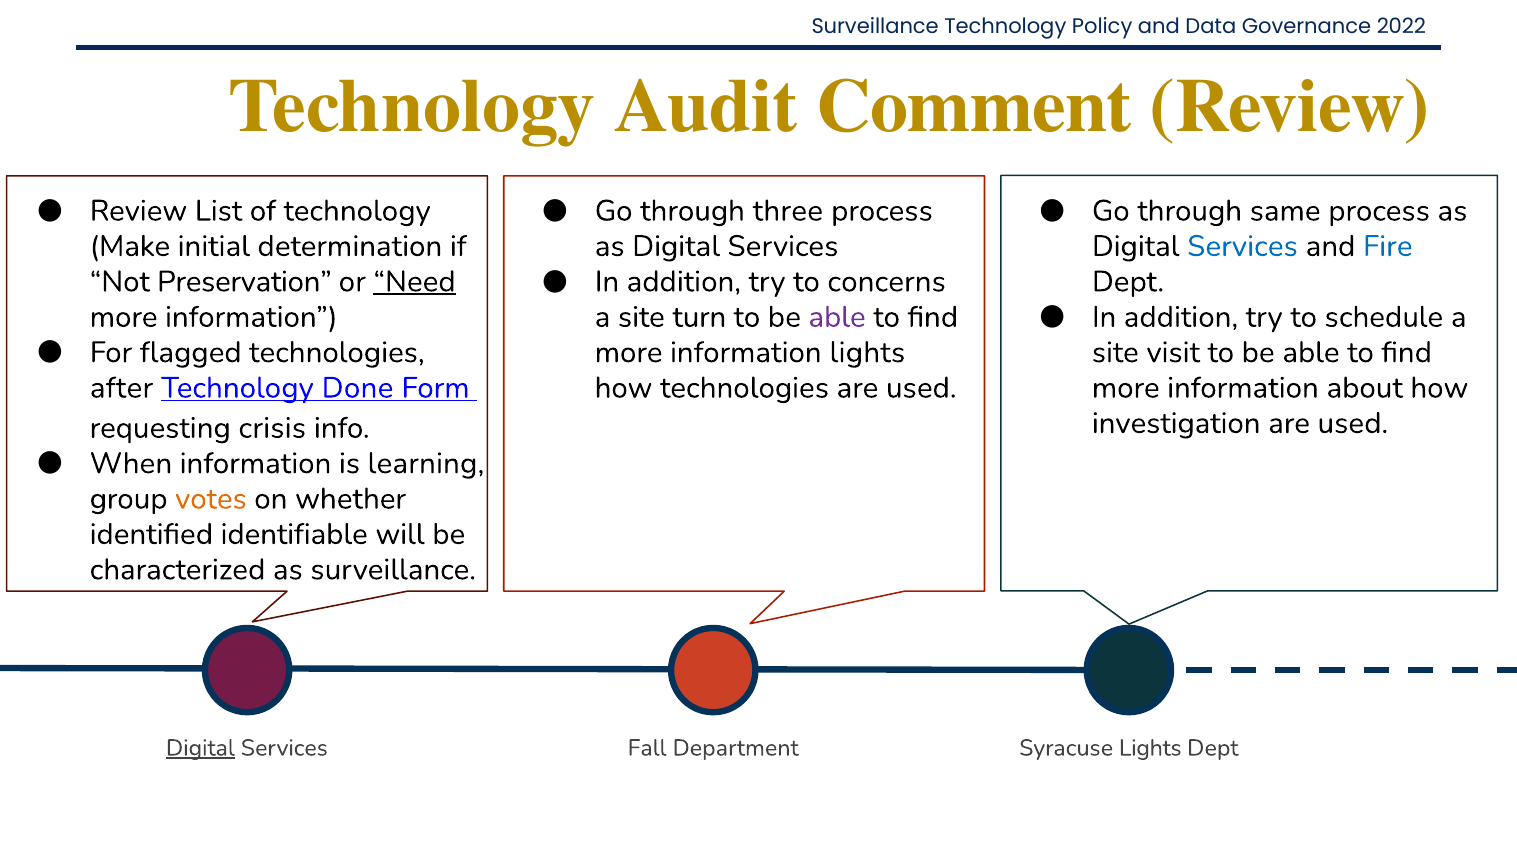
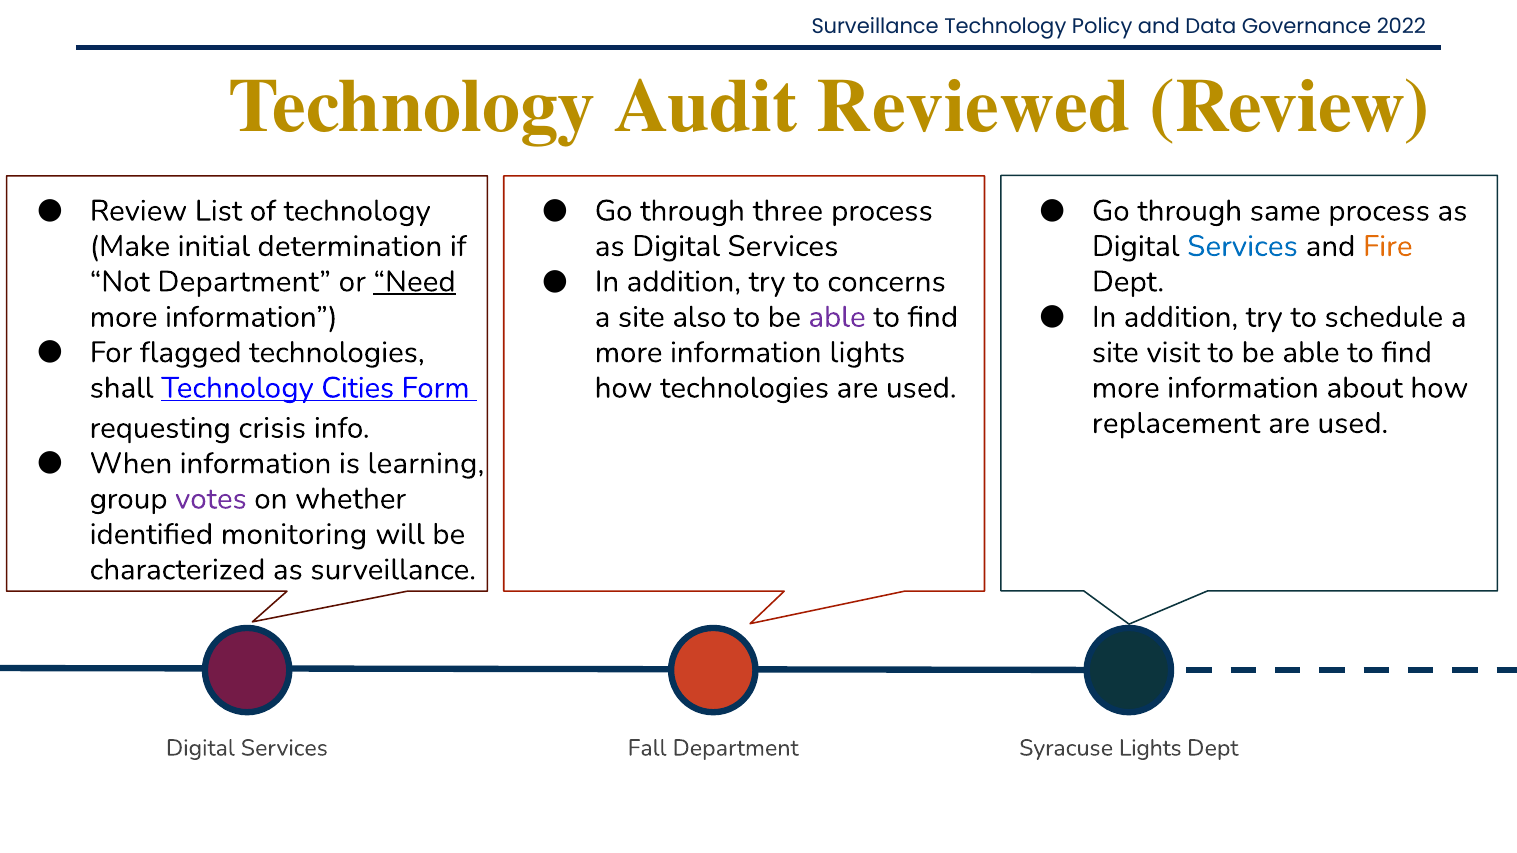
Comment: Comment -> Reviewed (974, 106)
Fire colour: blue -> orange (1388, 246)
Not Preservation: Preservation -> Department (244, 282)
turn: turn -> also (699, 317)
after: after -> shall (122, 388)
Done: Done -> Cities (358, 388)
investigation: investigation -> replacement (1176, 423)
votes colour: orange -> purple (211, 499)
identifiable: identifiable -> monitoring (294, 534)
Digital underline: present -> none (200, 748)
